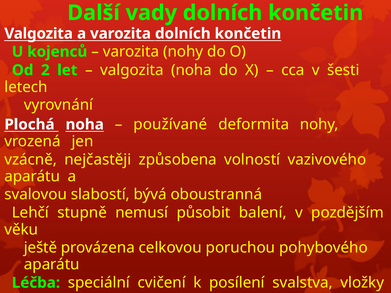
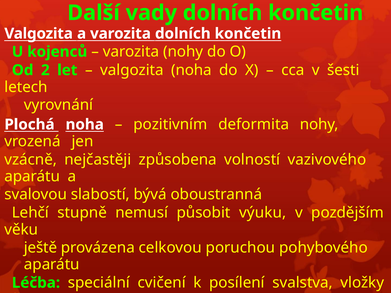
používané: používané -> pozitivním (170, 125)
balení: balení -> výuku (263, 213)
